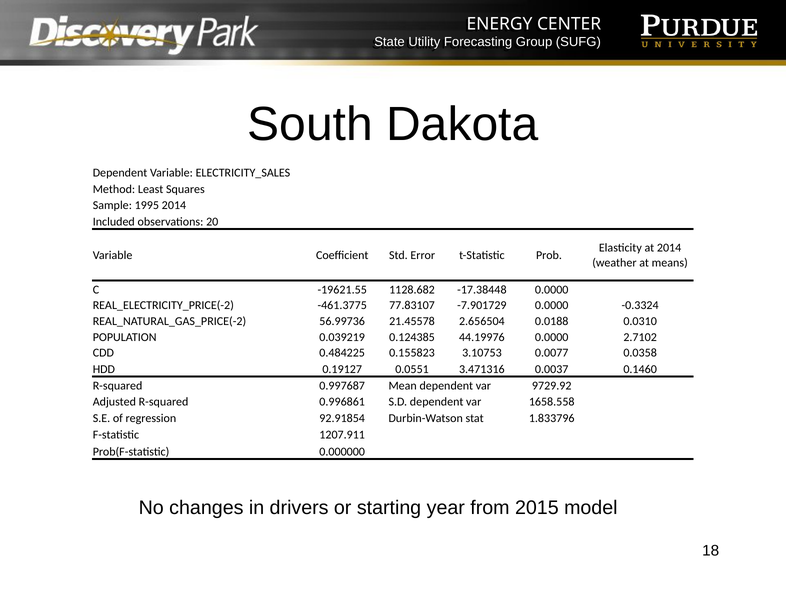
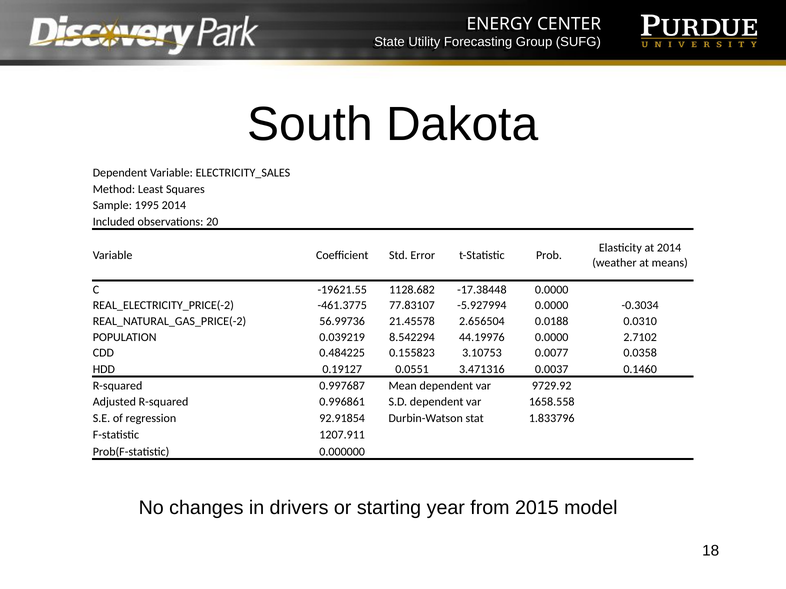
-7.901729: -7.901729 -> -5.927994 (482, 306)
-0.3324: -0.3324 -> -0.3034 (640, 306)
0.124385: 0.124385 -> 8.542294 (412, 337)
